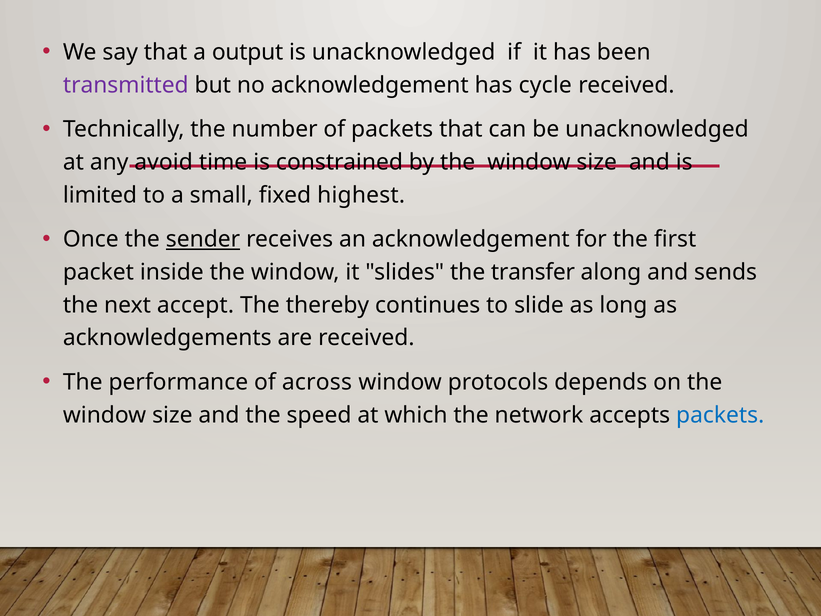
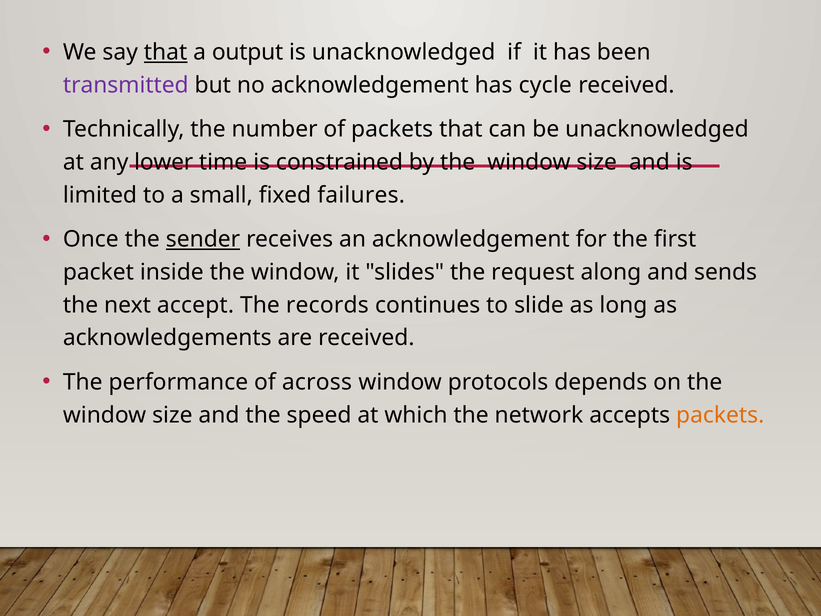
that underline: none -> present (166, 52)
avoid: avoid -> lower (164, 162)
highest: highest -> failures (361, 195)
transfer: transfer -> request (533, 272)
thereby: thereby -> records (327, 305)
packets colour: blue -> orange (720, 415)
